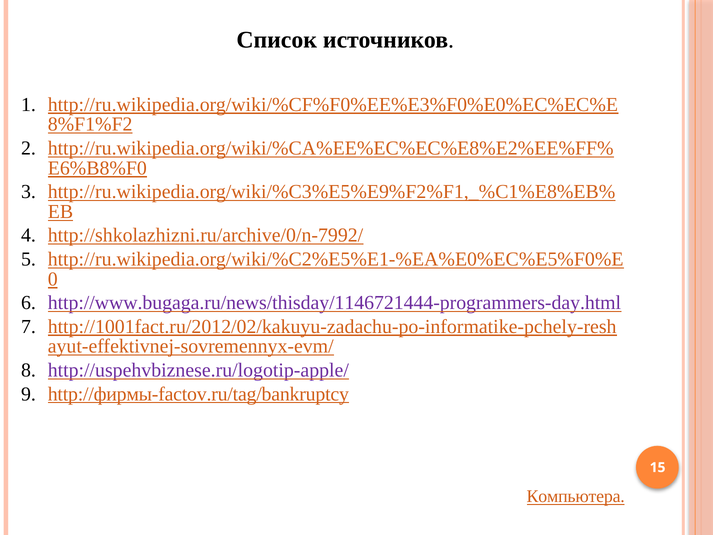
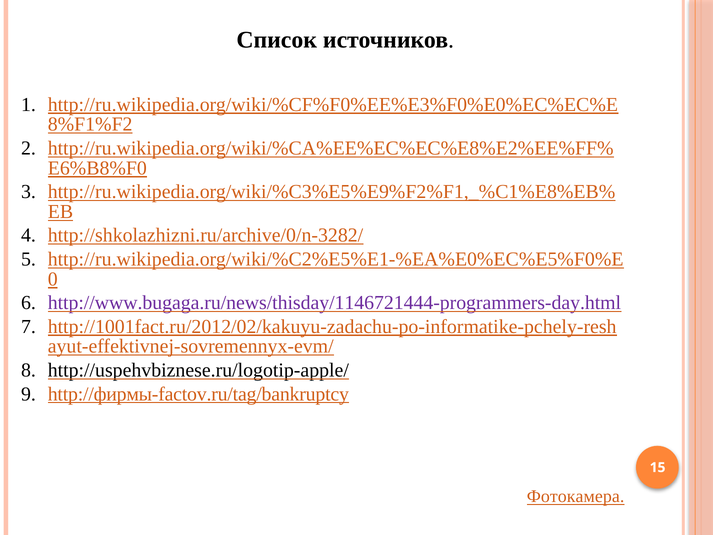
http://shkolazhizni.ru/archive/0/n-7992/: http://shkolazhizni.ru/archive/0/n-7992/ -> http://shkolazhizni.ru/archive/0/n-3282/ (205, 235)
http://uspehvbiznese.ru/logotip-apple/ colour: purple -> black (198, 370)
Компьютера: Компьютера -> Фотокамера (576, 496)
